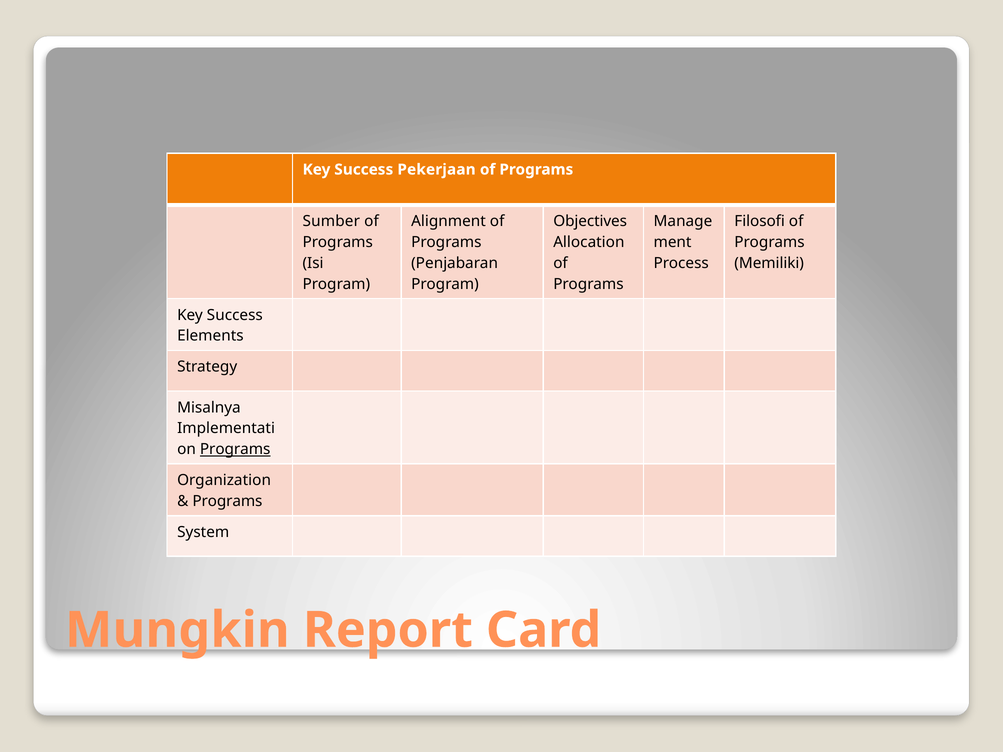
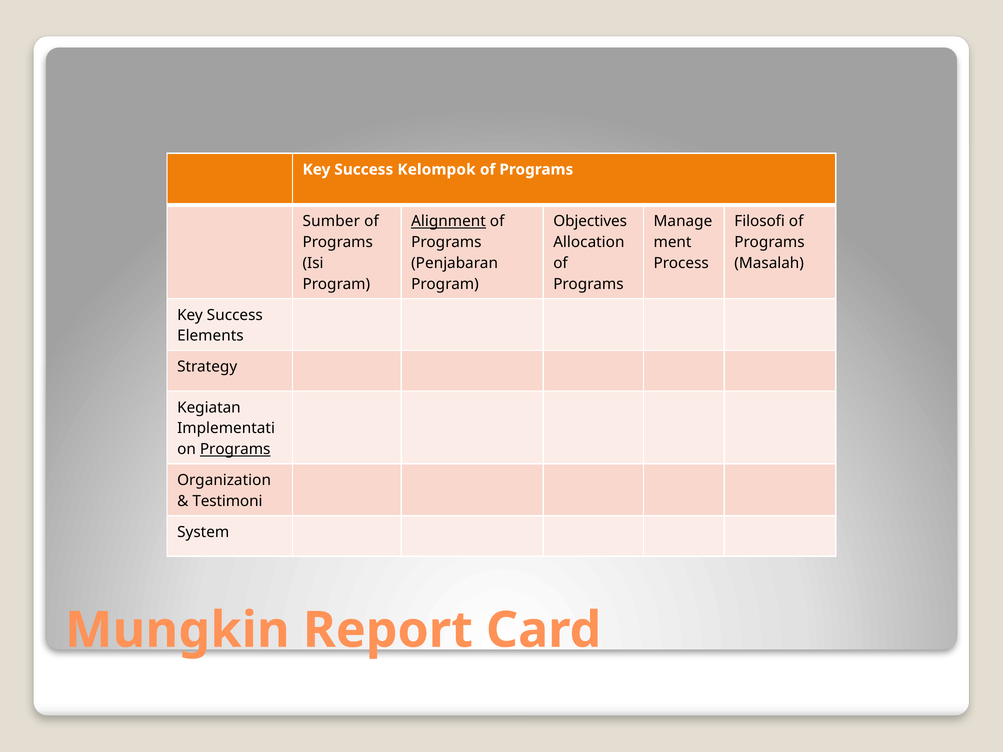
Pekerjaan: Pekerjaan -> Kelompok (436, 170)
Alignment underline: none -> present (449, 221)
Memiliki: Memiliki -> Masalah (769, 263)
Misalnya: Misalnya -> Kegiatan (209, 408)
Programs: Programs -> Testimoni (227, 501)
